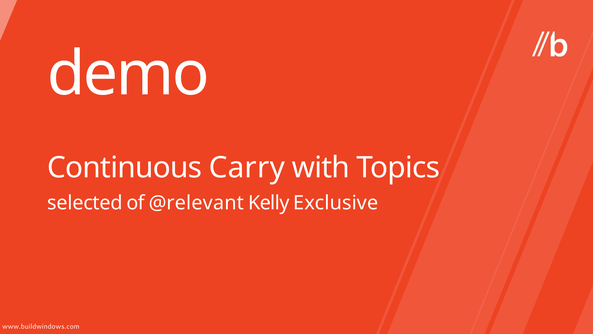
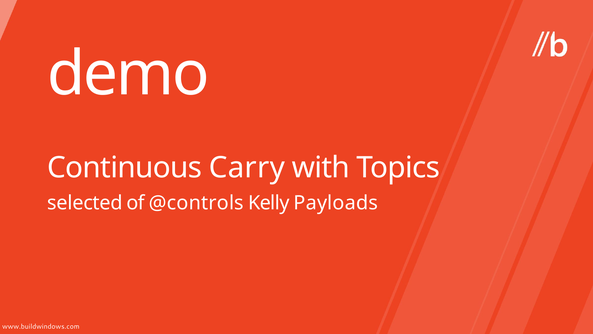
@relevant: @relevant -> @controls (196, 203)
Exclusive: Exclusive -> Payloads (336, 203)
